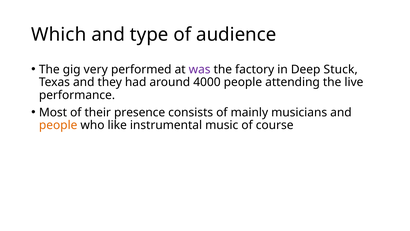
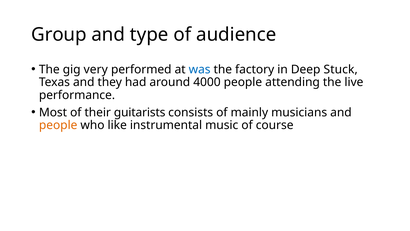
Which: Which -> Group (59, 34)
was colour: purple -> blue (200, 69)
presence: presence -> guitarists (140, 112)
